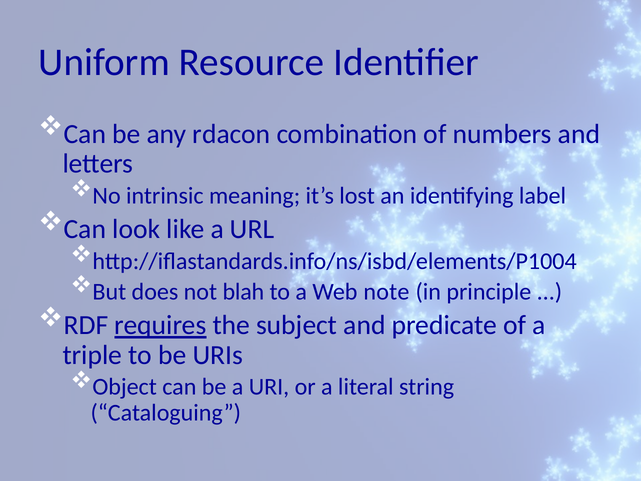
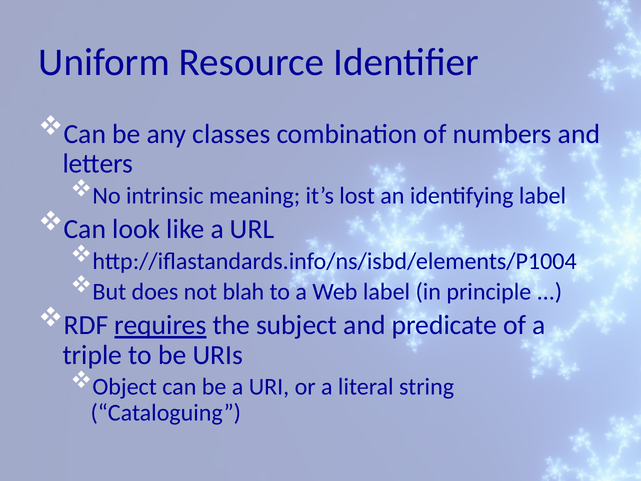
rdacon: rdacon -> classes (231, 134)
Web note: note -> label (387, 292)
